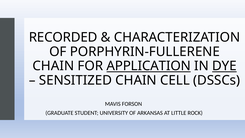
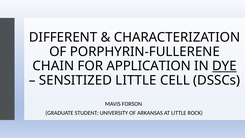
RECORDED: RECORDED -> DIFFERENT (63, 37)
APPLICATION underline: present -> none (149, 66)
SENSITIZED CHAIN: CHAIN -> LITTLE (136, 80)
